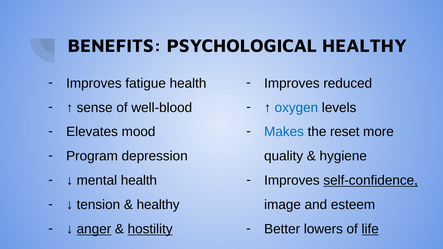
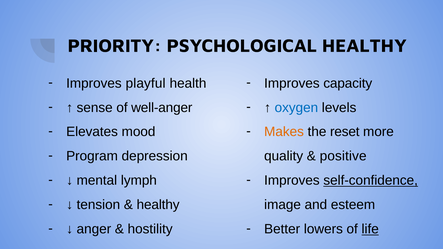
BENEFITS: BENEFITS -> PRIORITY (115, 46)
fatigue: fatigue -> playful (146, 83)
reduced: reduced -> capacity (348, 83)
well-blood: well-blood -> well-anger (162, 108)
Makes colour: blue -> orange (284, 132)
hygiene: hygiene -> positive (343, 156)
mental health: health -> lymph (139, 181)
anger underline: present -> none (94, 229)
hostility underline: present -> none (150, 229)
